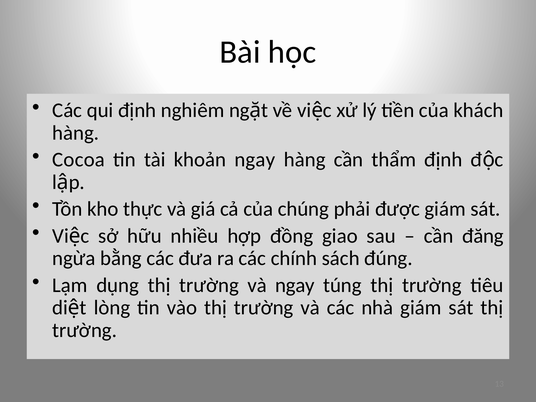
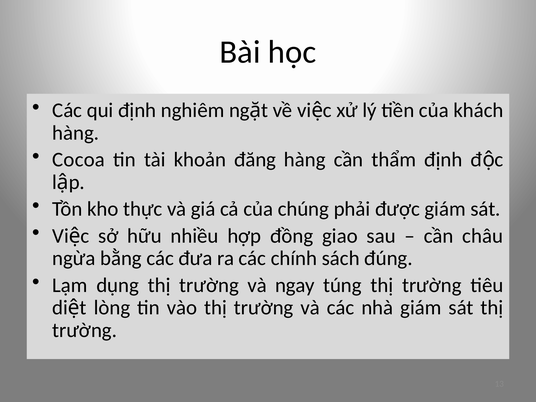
khoản ngay: ngay -> đăng (255, 160)
đăng: đăng -> châu (483, 236)
